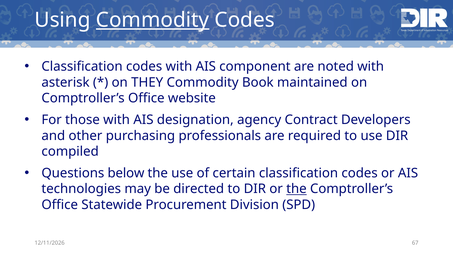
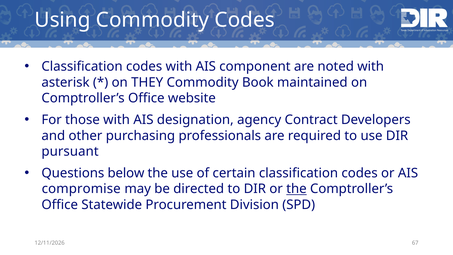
Commodity underline: present -> none (153, 20)
compiled: compiled -> pursuant (70, 151)
technologies: technologies -> compromise (81, 189)
